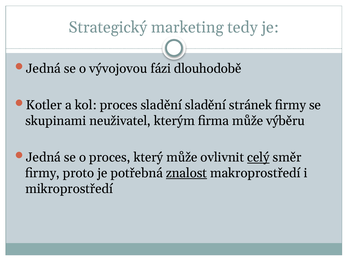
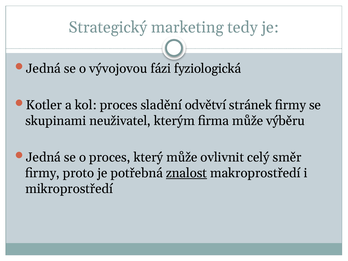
dlouhodobě: dlouhodobě -> fyziologická (208, 69)
sladění sladění: sladění -> odvětví (205, 105)
celý underline: present -> none (258, 157)
